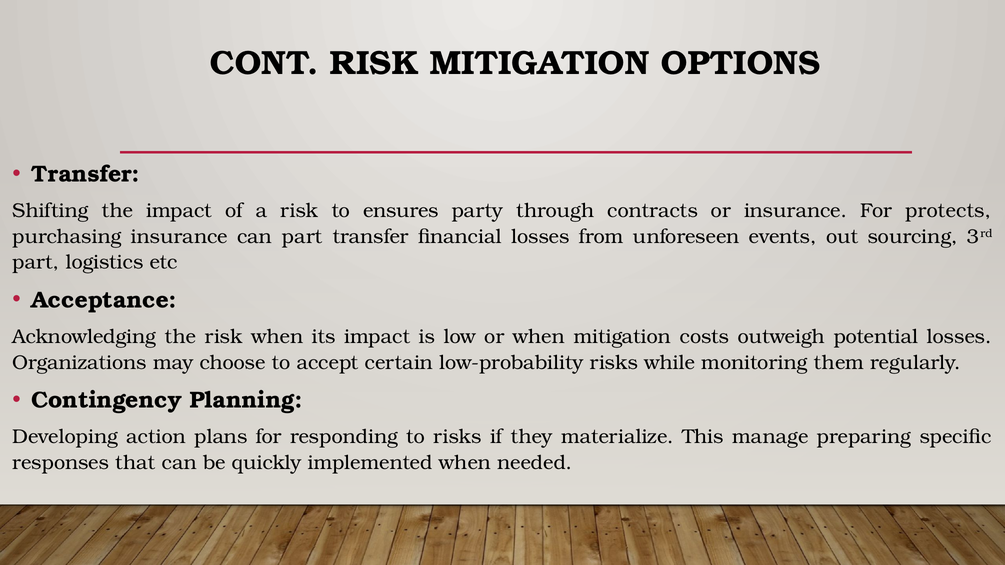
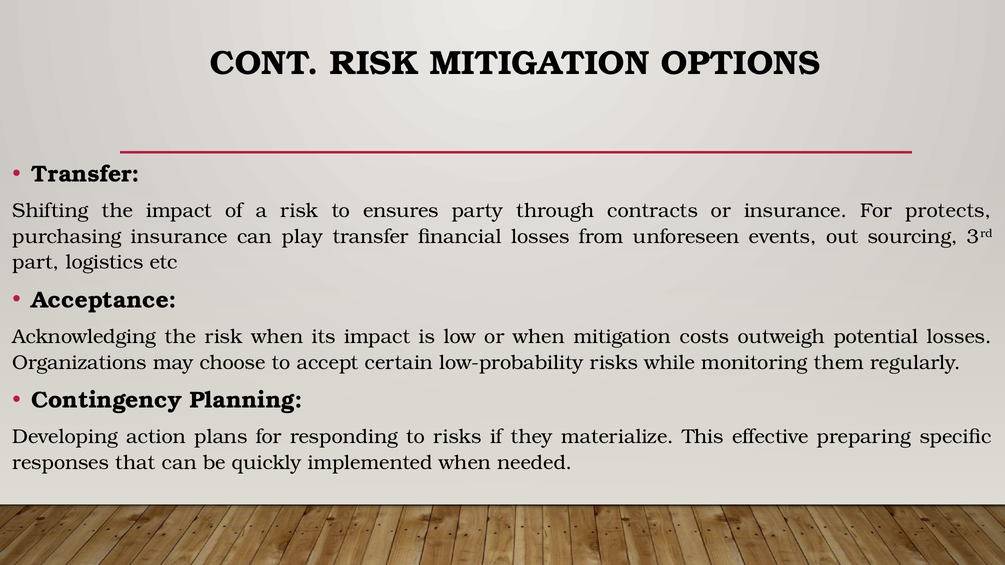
can part: part -> play (302, 237)
manage: manage -> effective (770, 437)
